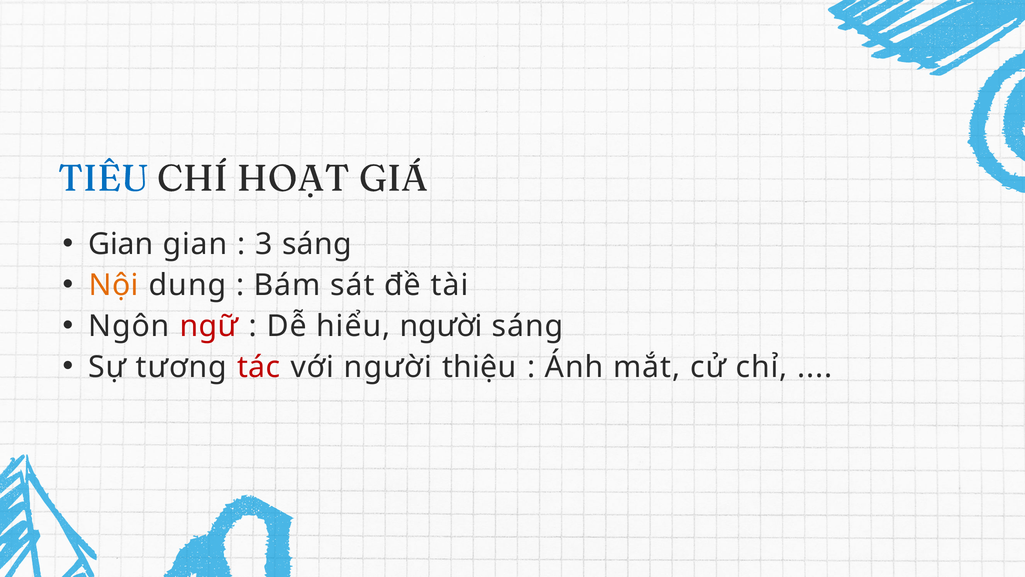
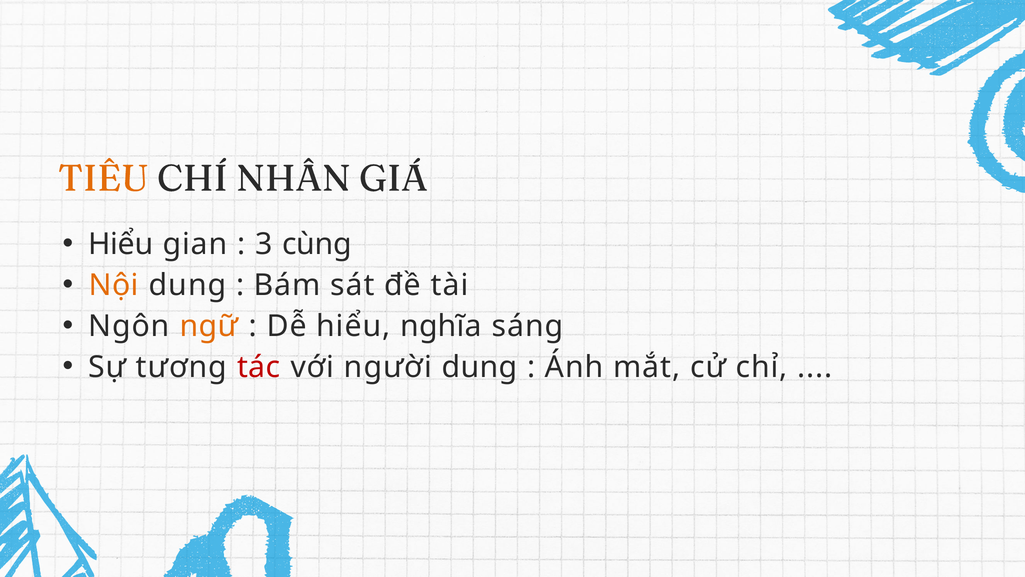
TIÊU colour: blue -> orange (103, 178)
HOẠT: HOẠT -> NHÂN (293, 178)
Gian: Gian -> Hiểu (121, 244)
3 sáng: sáng -> cùng (317, 244)
ngữ colour: red -> orange (209, 326)
hiểu người: người -> nghĩa (441, 326)
người thiệu: thiệu -> dung (479, 367)
